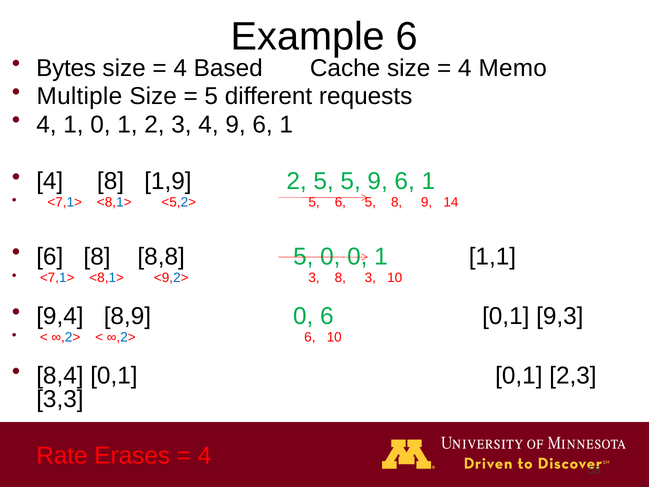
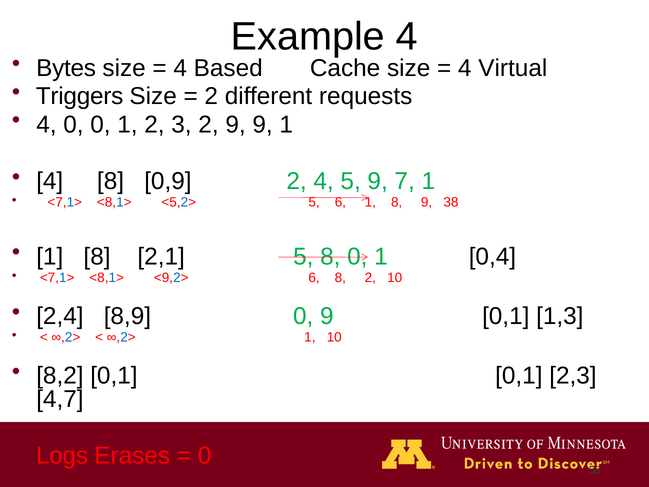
Example 6: 6 -> 4 (407, 37)
Memo: Memo -> Virtual (513, 68)
Multiple: Multiple -> Triggers (80, 96)
5: 5 -> 2 (211, 96)
4 1: 1 -> 0 (73, 125)
3 4: 4 -> 2 (208, 125)
6: 6 -> 9 (263, 125)
1,9: 1,9 -> 0,9 (168, 181)
2 5: 5 -> 4 (324, 181)
5 9 6: 6 -> 7 (405, 181)
6 5: 5 -> 1 (370, 202)
14: 14 -> 38 (451, 202)
6: 6 -> 1 (50, 256)
8,8: 8,8 -> 2,1 (161, 256)
5 0: 0 -> 8 (330, 256)
1,1: 1,1 -> 0,4 (492, 256)
<9,2> 3: 3 -> 6 (314, 278)
8 3: 3 -> 2 (370, 278)
9,4: 9,4 -> 2,4 (60, 316)
0 6: 6 -> 9 (327, 316)
9,3: 9,3 -> 1,3 (560, 316)
∞,2> 6: 6 -> 1 (310, 337)
8,4: 8,4 -> 8,2 (60, 376)
3,3: 3,3 -> 4,7 (60, 399)
Rate: Rate -> Logs (62, 456)
4: 4 -> 0 (205, 456)
